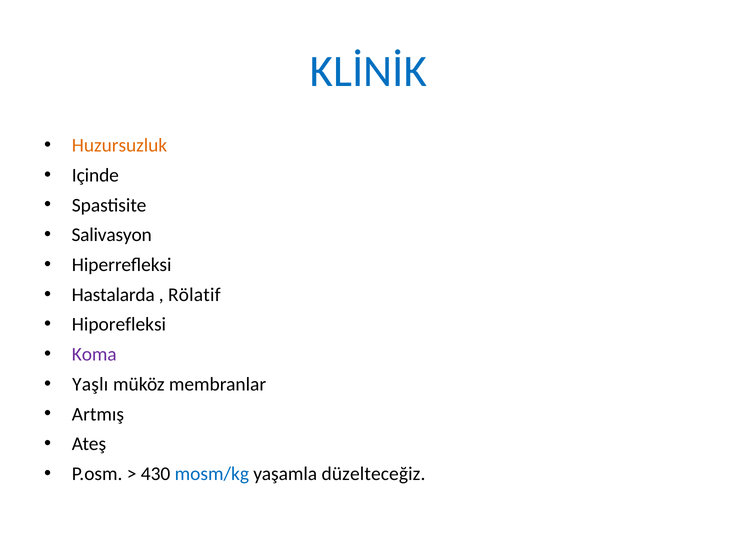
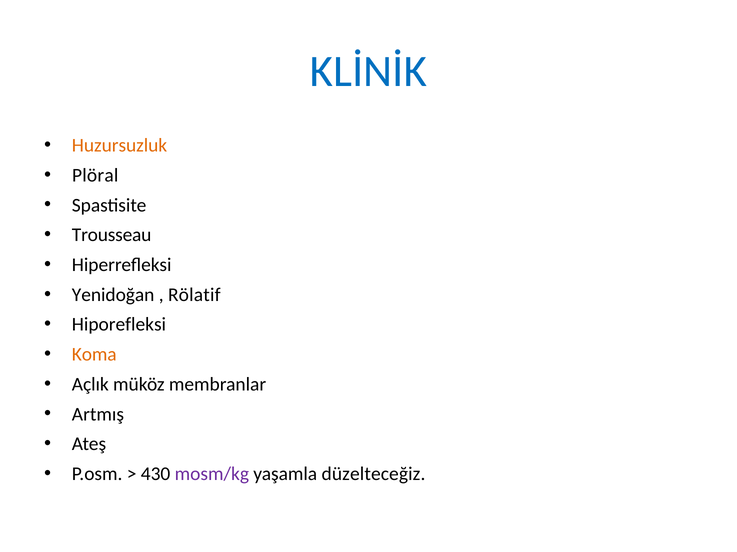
Içinde: Içinde -> Plöral (95, 176)
Salivasyon: Salivasyon -> Trousseau (112, 235)
Hastalarda: Hastalarda -> Yenidoğan (113, 295)
Koma colour: purple -> orange (94, 355)
Yaşlı: Yaşlı -> Açlık (90, 385)
mosm/kg colour: blue -> purple (212, 474)
